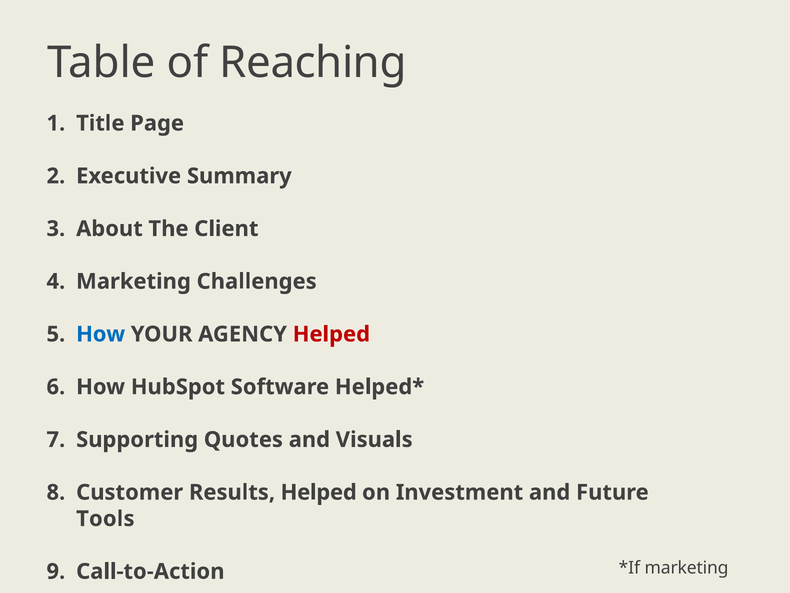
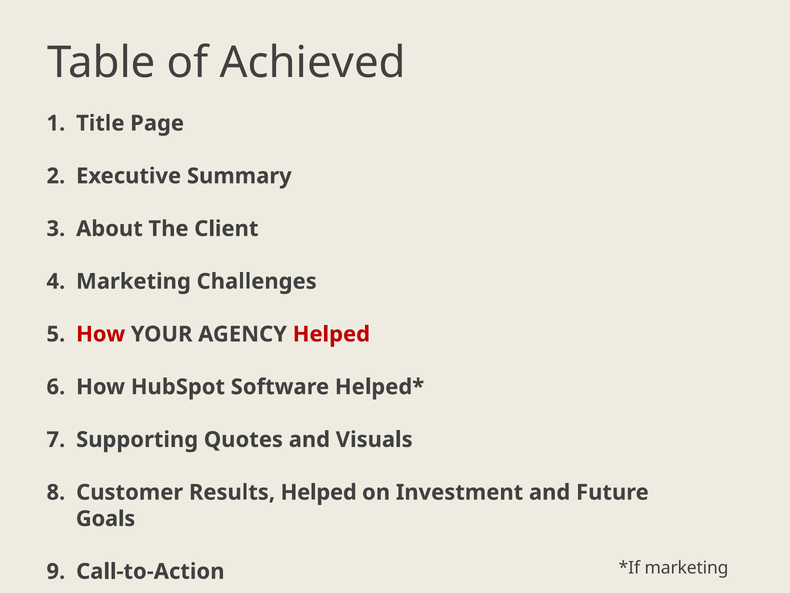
Reaching: Reaching -> Achieved (313, 63)
How colour: blue -> red (101, 334)
Tools: Tools -> Goals (106, 518)
